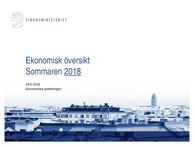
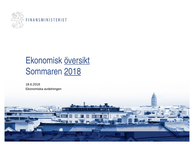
översikt underline: none -> present (77, 60)
